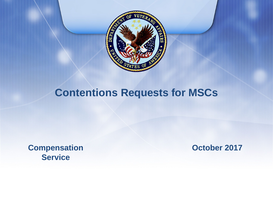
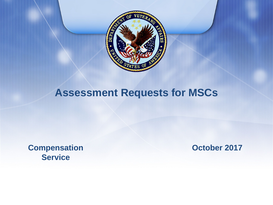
Contentions: Contentions -> Assessment (86, 93)
